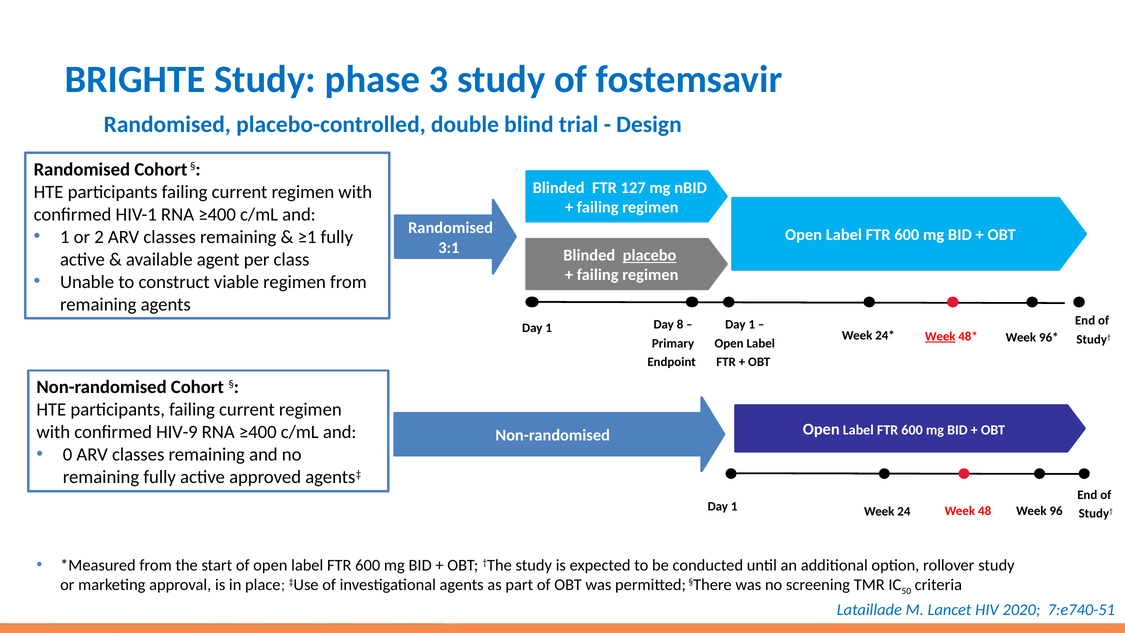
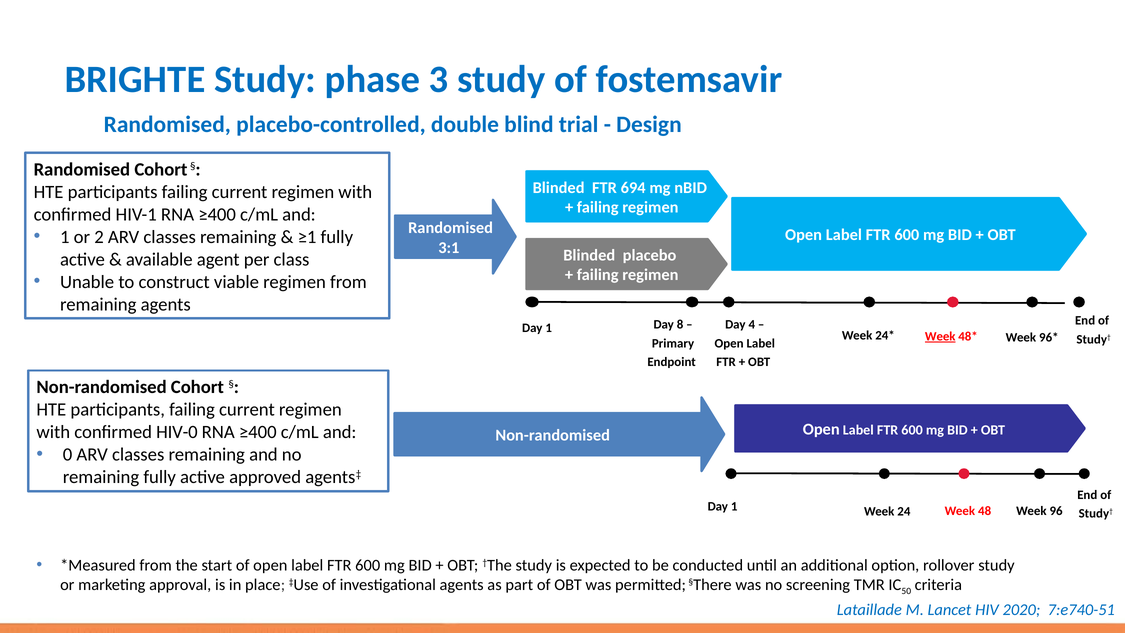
127: 127 -> 694 (633, 188)
placebo underline: present -> none (650, 255)
1: 1 -> 4 (752, 325)
HIV-9: HIV-9 -> HIV-0 (177, 432)
